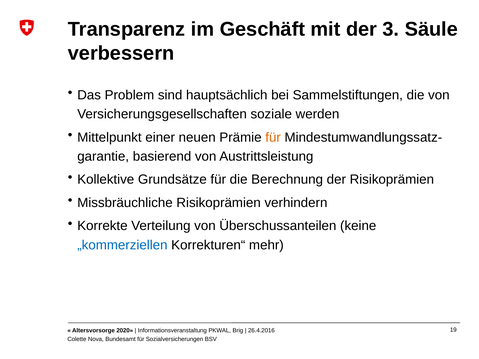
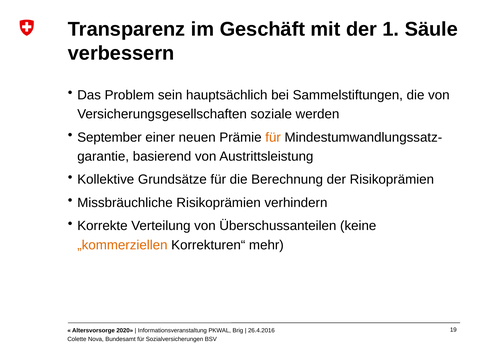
3: 3 -> 1 (391, 29)
sind: sind -> sein (170, 95)
Mittelpunkt: Mittelpunkt -> September (110, 137)
„kommerziellen colour: blue -> orange (122, 245)
